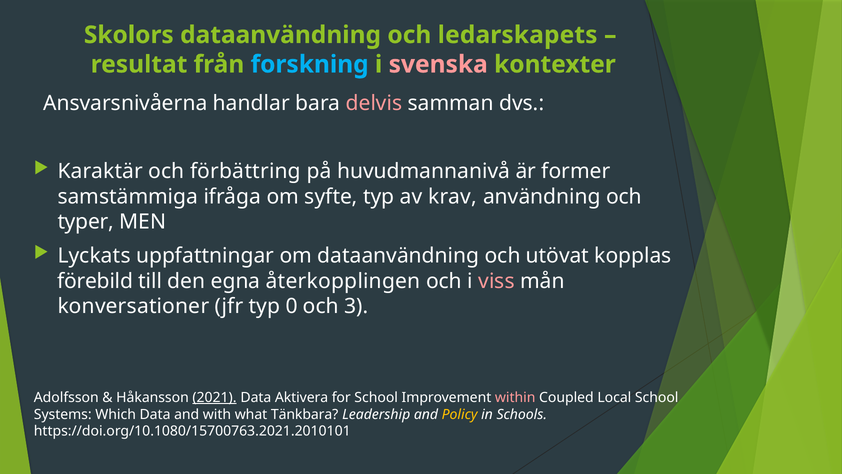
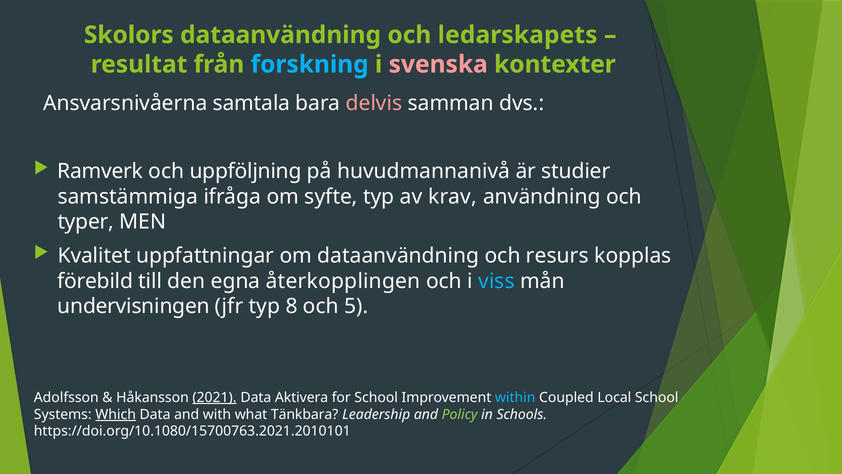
handlar: handlar -> samtala (251, 103)
Karaktär: Karaktär -> Ramverk (100, 171)
förbättring: förbättring -> uppföljning (246, 171)
former: former -> studier (576, 171)
Lyckats: Lyckats -> Kvalitet (94, 256)
utövat: utövat -> resurs (557, 256)
viss colour: pink -> light blue (496, 281)
konversationer: konversationer -> undervisningen (134, 306)
0: 0 -> 8 (292, 306)
3: 3 -> 5 (356, 306)
within colour: pink -> light blue (515, 397)
Which underline: none -> present (116, 414)
Policy colour: yellow -> light green (460, 414)
